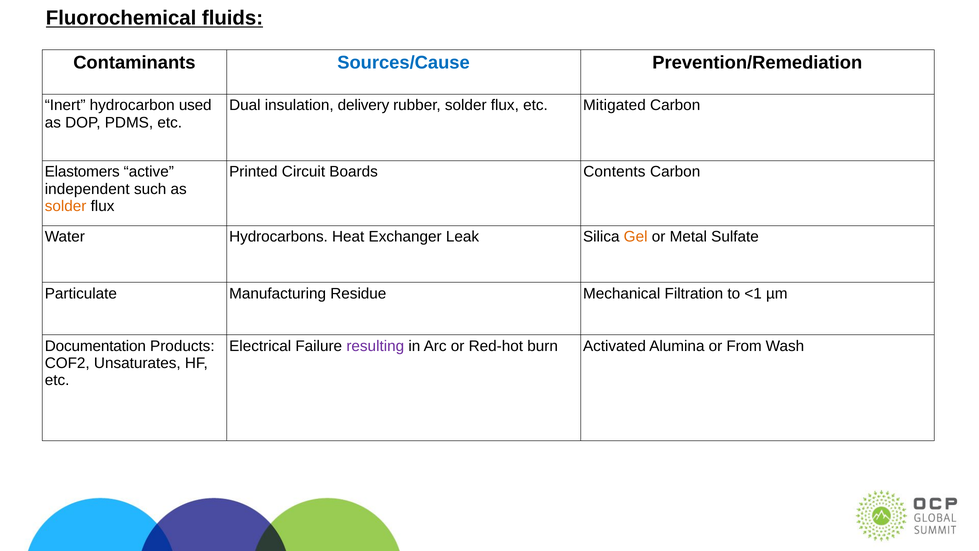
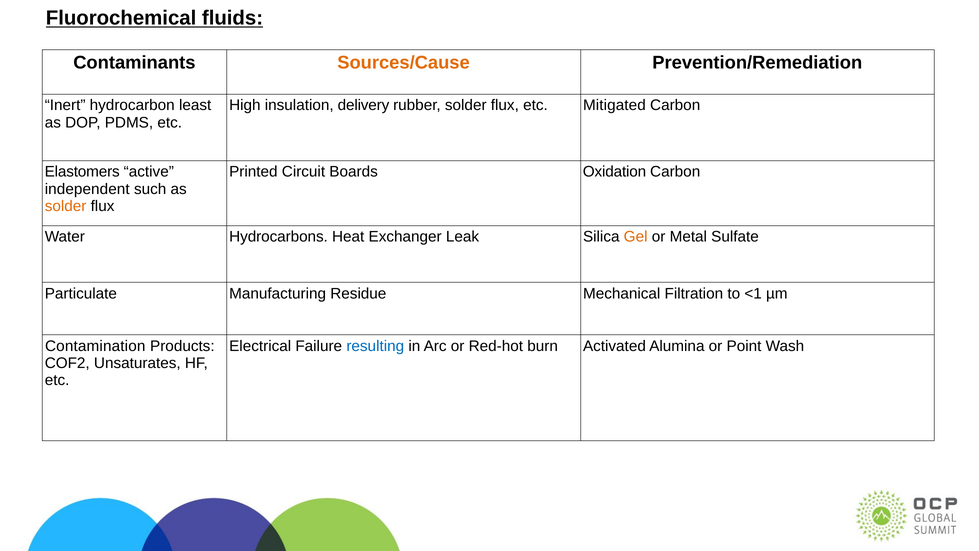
Sources/Cause colour: blue -> orange (404, 63)
used: used -> least (195, 105)
Dual: Dual -> High (245, 105)
Contents: Contents -> Oxidation (615, 172)
Documentation: Documentation -> Contamination (95, 346)
resulting colour: purple -> blue (375, 346)
From: From -> Point (744, 346)
